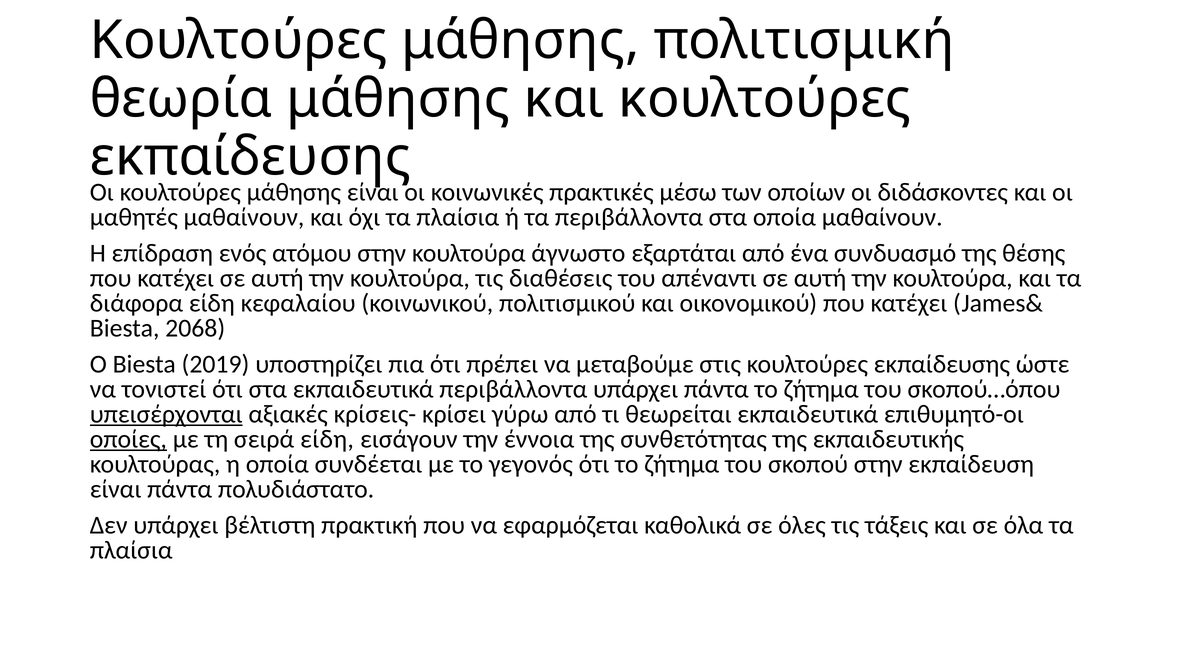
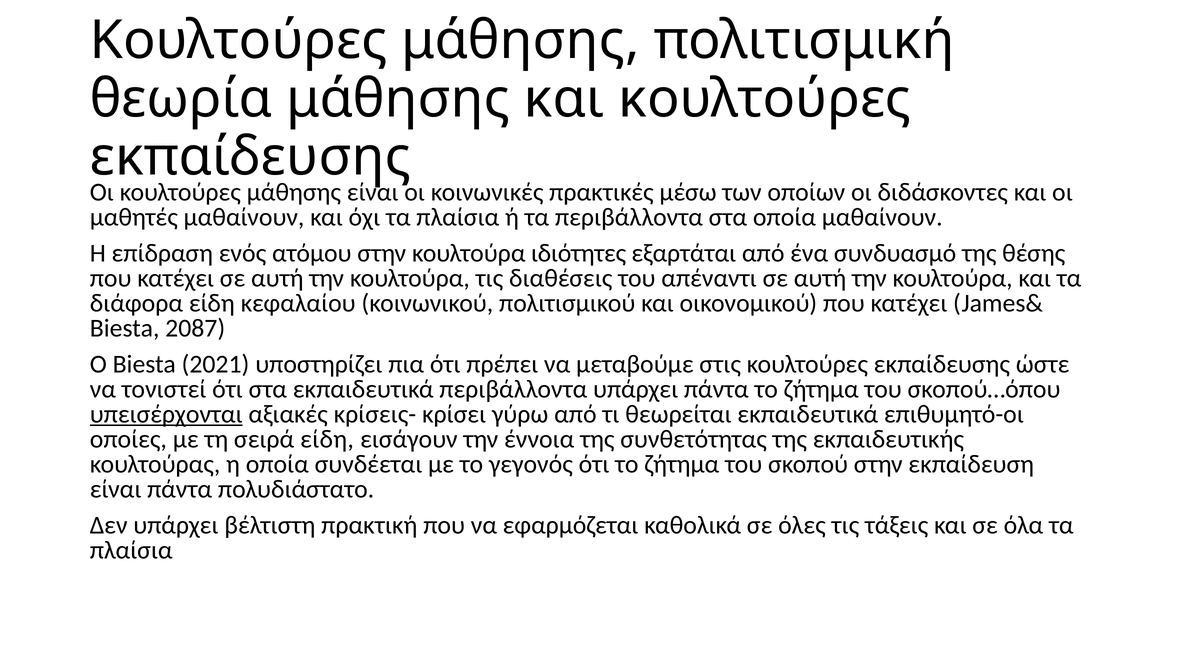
άγνωστο: άγνωστο -> ιδιότητες (579, 253)
2068: 2068 -> 2087 (195, 329)
2019: 2019 -> 2021 (215, 365)
οποίες underline: present -> none (128, 440)
